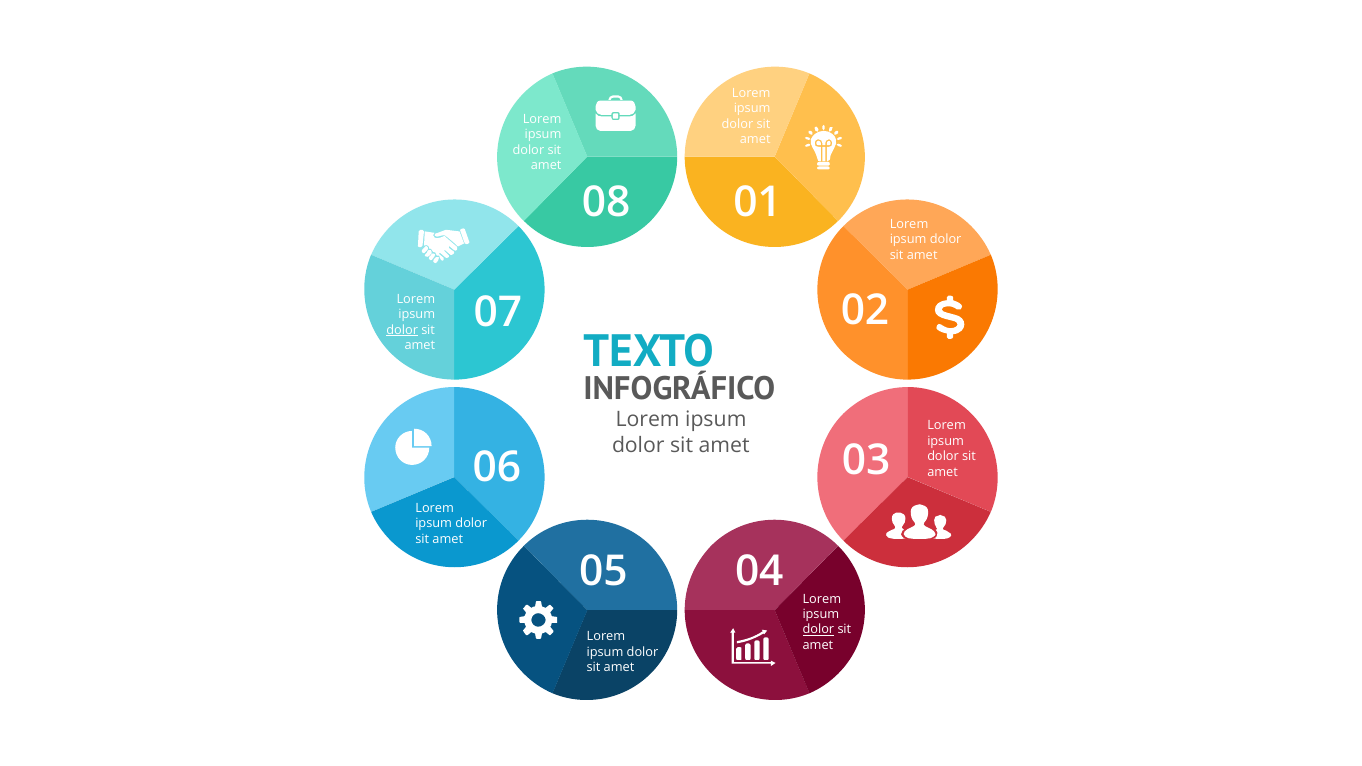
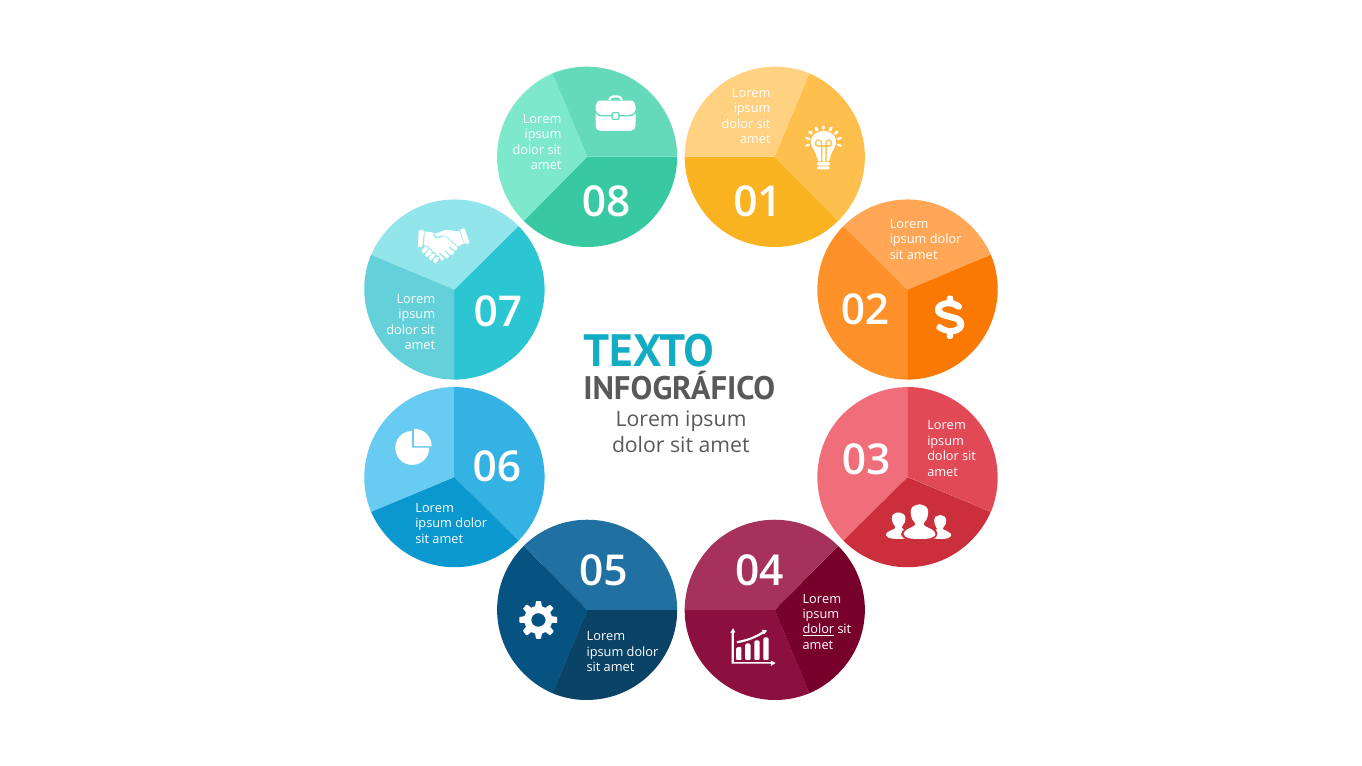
dolor underline: present -> none (402, 330)
